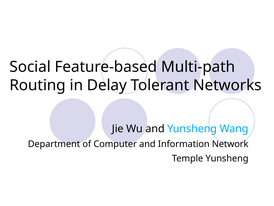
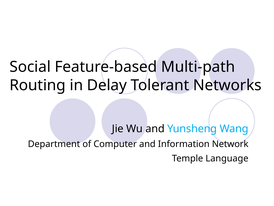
Temple Yunsheng: Yunsheng -> Language (227, 158)
